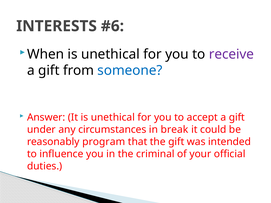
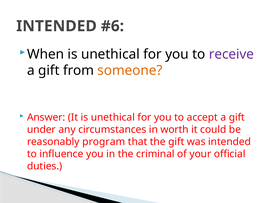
INTERESTS: INTERESTS -> INTENDED (56, 26)
someone colour: blue -> orange (130, 71)
break: break -> worth (175, 130)
